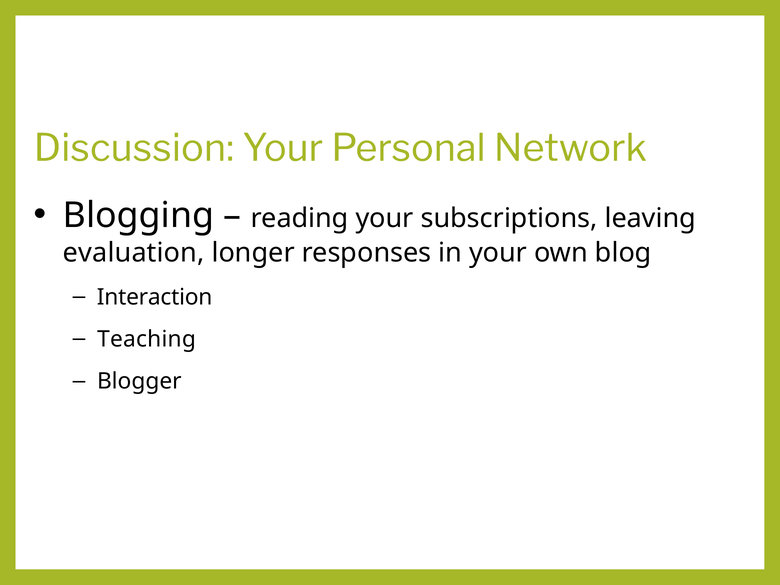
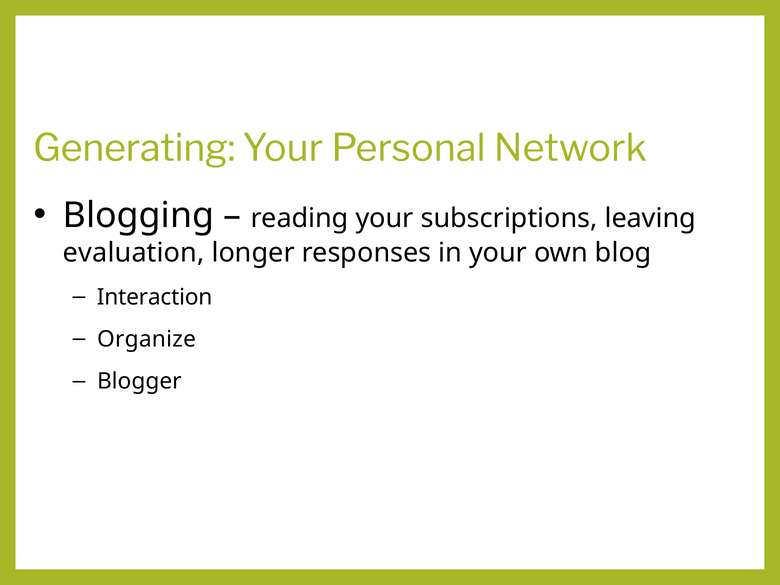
Discussion: Discussion -> Generating (134, 148)
Teaching: Teaching -> Organize (147, 339)
